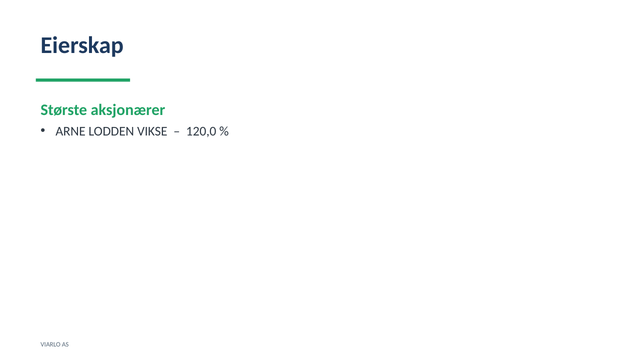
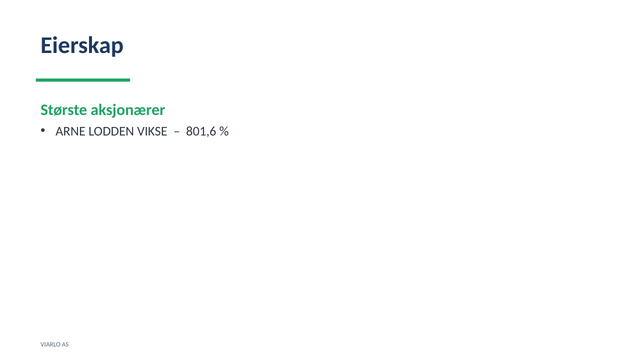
120,0: 120,0 -> 801,6 (201, 131)
